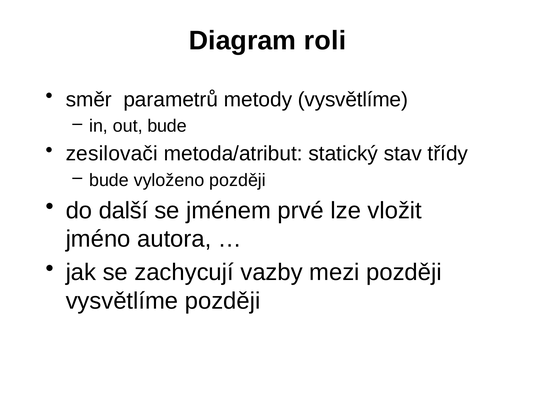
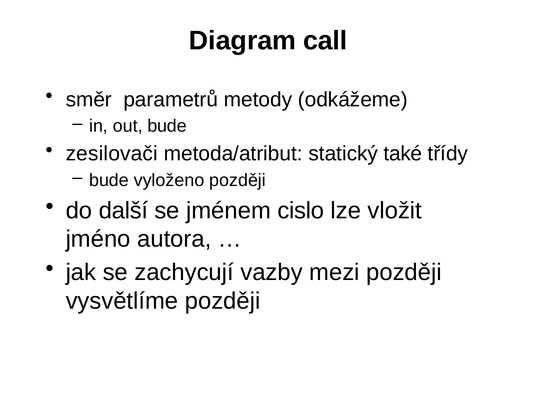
roli: roli -> call (325, 41)
metody vysvětlíme: vysvětlíme -> odkážeme (353, 99)
stav: stav -> také (403, 154)
prvé: prvé -> cislo (301, 210)
